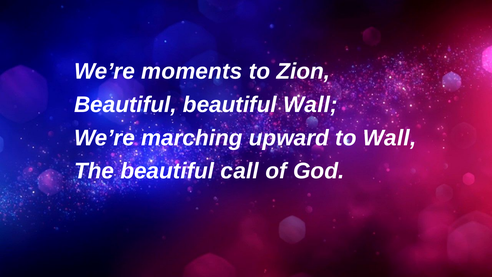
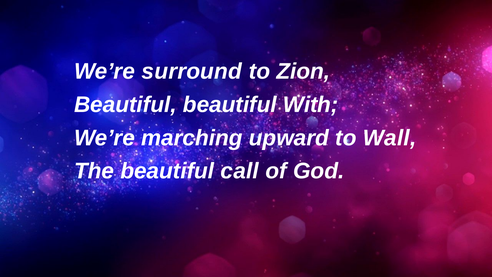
moments: moments -> surround (192, 71)
beautiful Wall: Wall -> With (311, 105)
